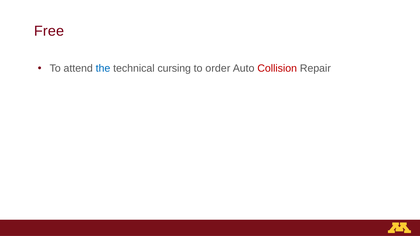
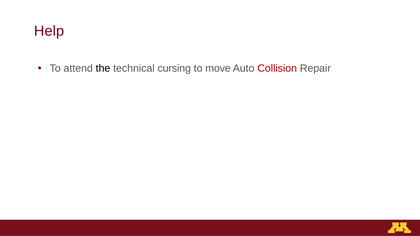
Free: Free -> Help (49, 31)
the colour: blue -> black (103, 69)
order: order -> move (218, 69)
